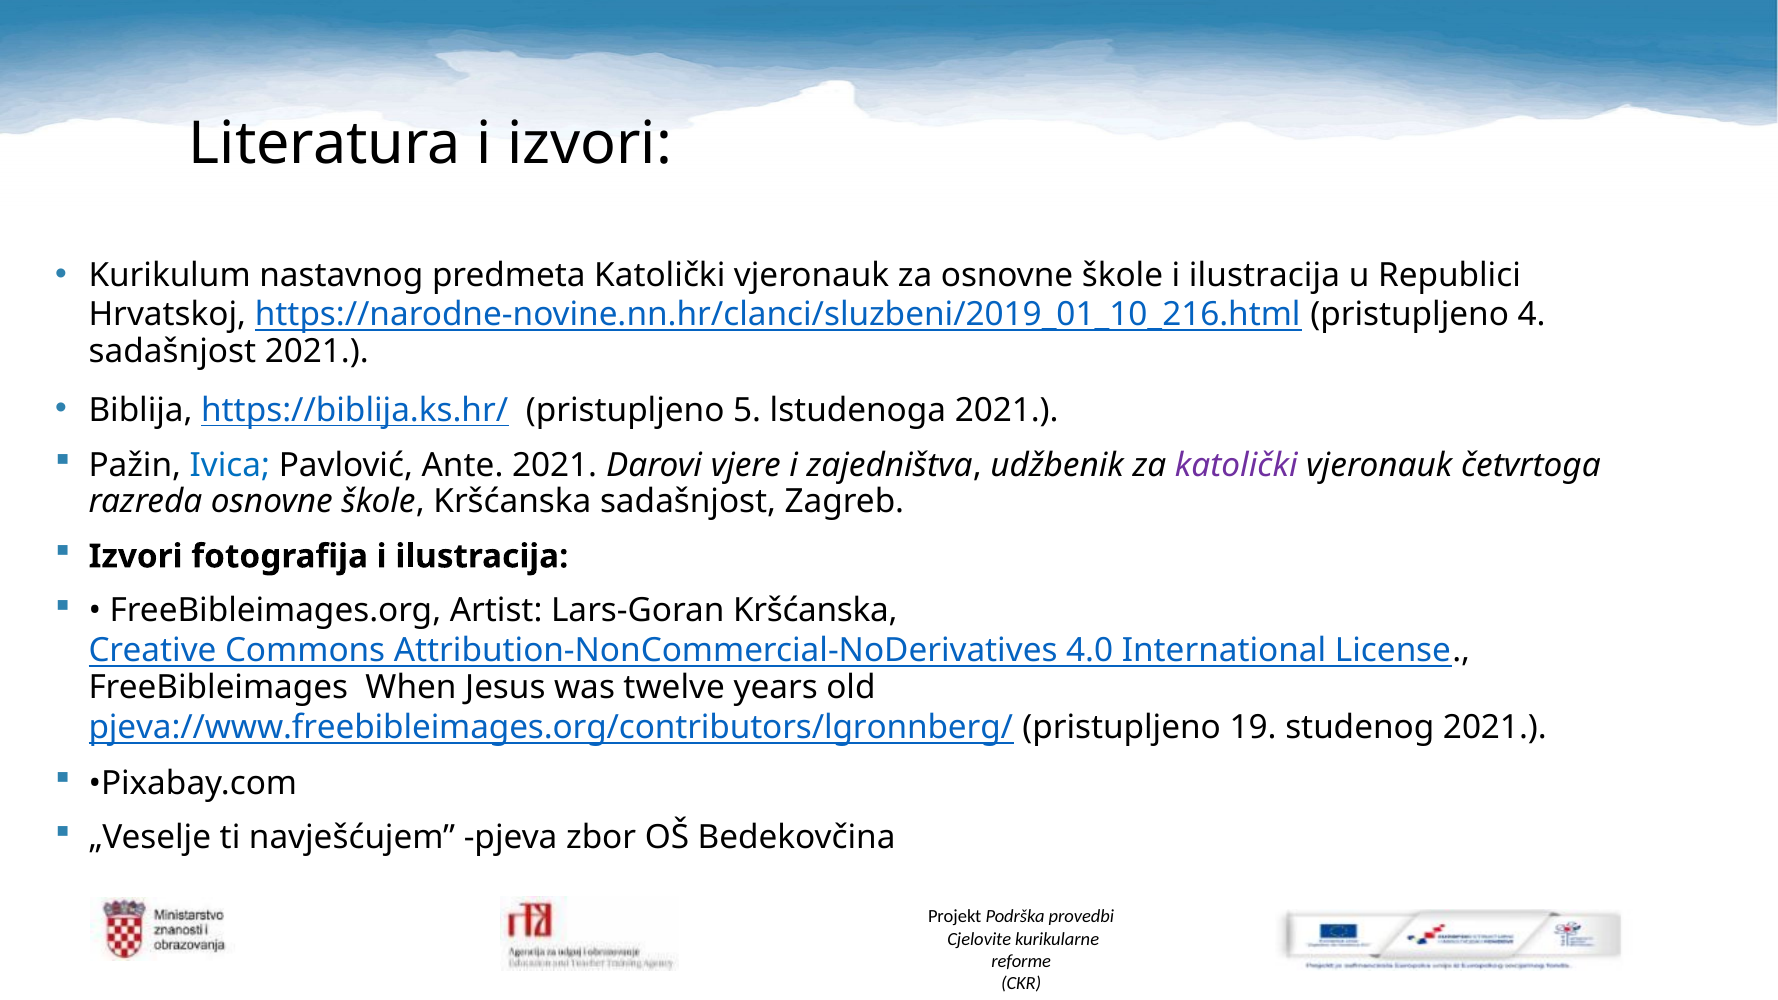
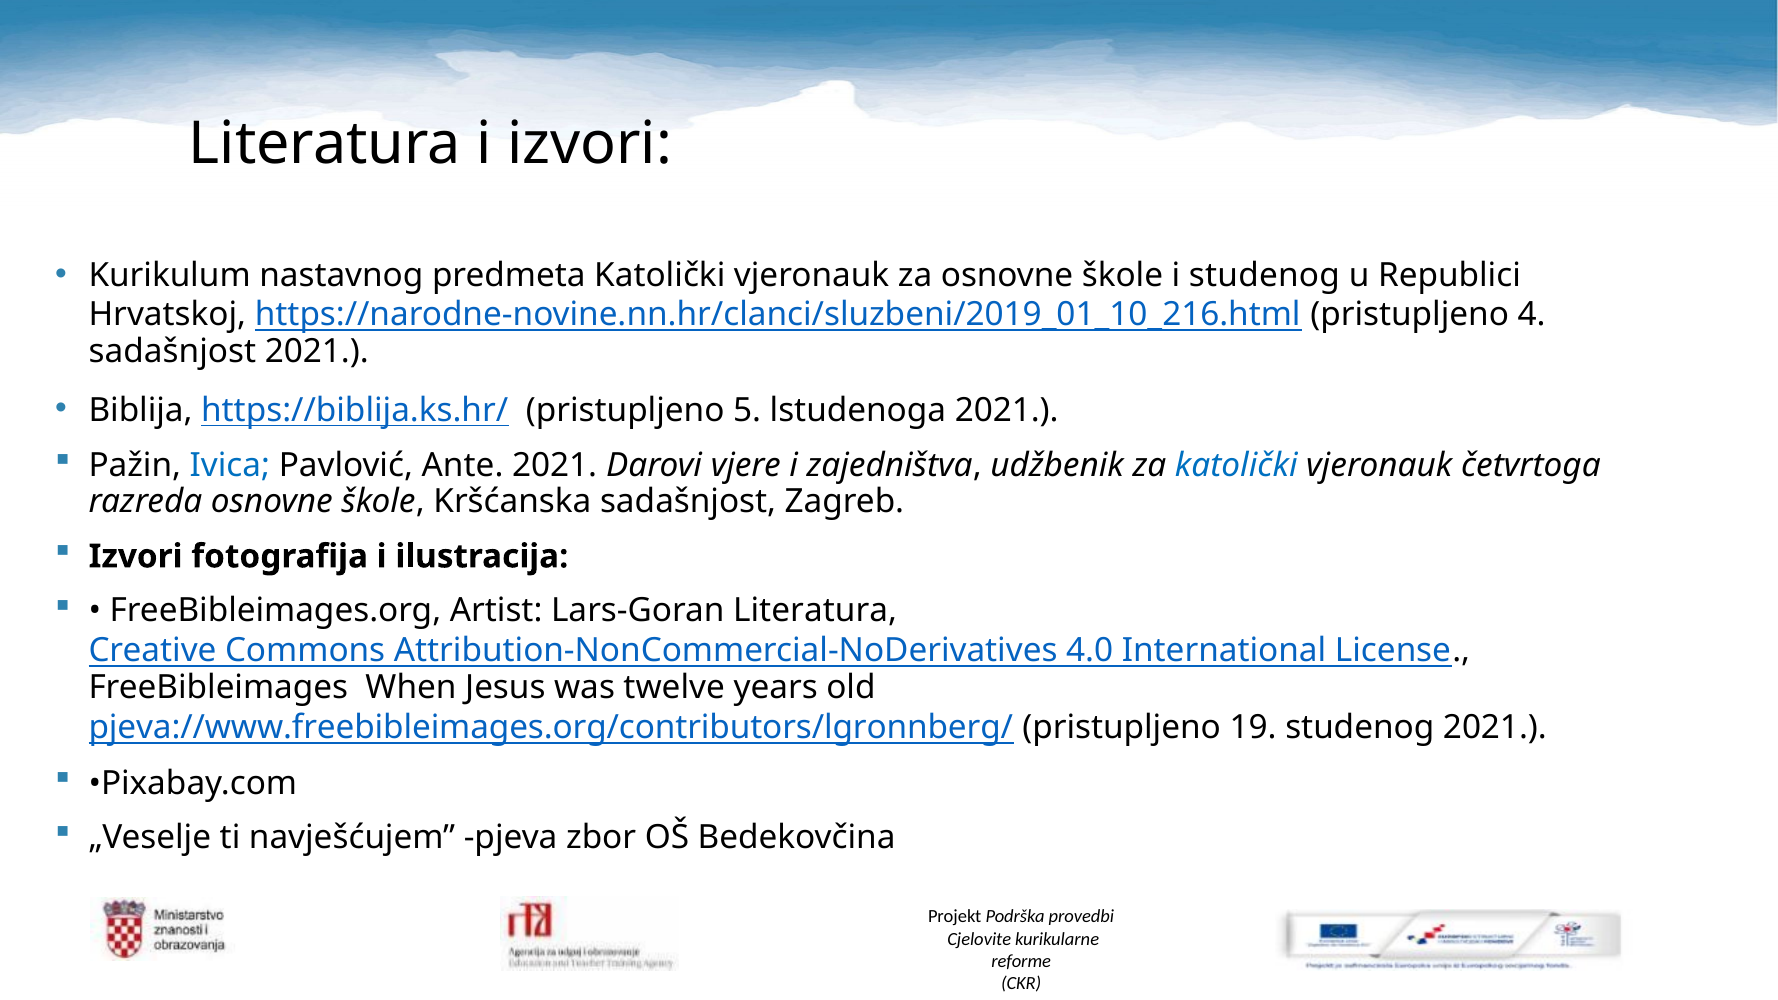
škole i ilustracija: ilustracija -> studenog (1264, 275)
katolički colour: purple -> blue (1236, 466)
Lars-Goran Kršćanska: Kršćanska -> Literatura (815, 611)
